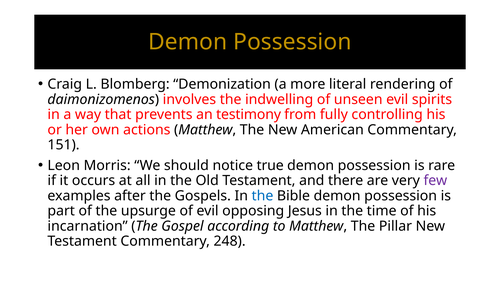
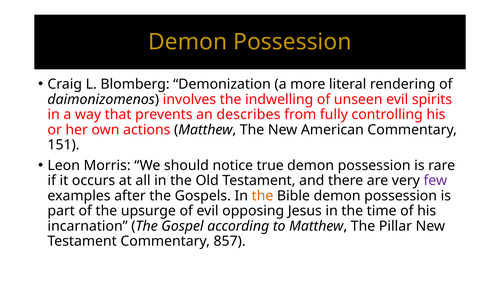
testimony: testimony -> describes (248, 115)
the colour: blue -> orange (262, 196)
248: 248 -> 857 (230, 242)
